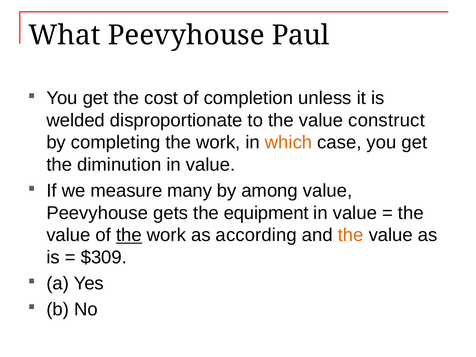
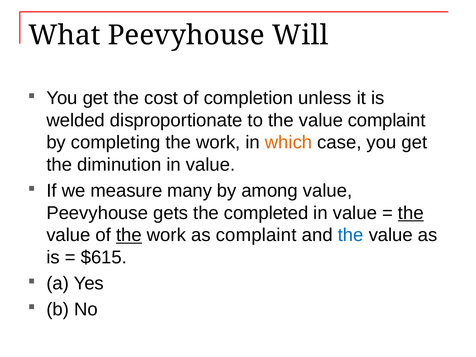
Paul: Paul -> Will (300, 35)
value construct: construct -> complaint (387, 120)
equipment: equipment -> completed (266, 213)
the underline: none -> present (411, 213)
as according: according -> complaint (256, 235)
the colour: orange -> blue (351, 235)
$309: $309 -> $615 (104, 257)
